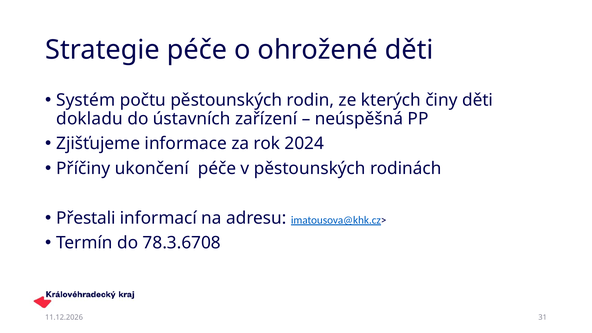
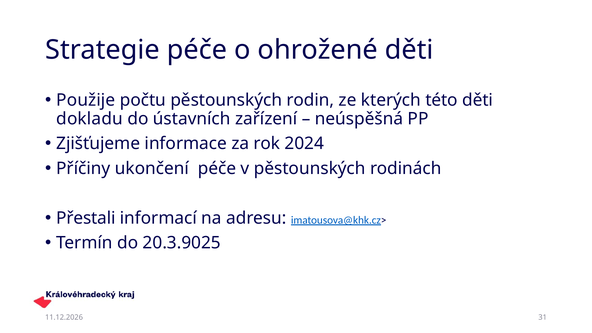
Systém: Systém -> Použije (86, 100)
činy: činy -> této (442, 100)
78.3.6708: 78.3.6708 -> 20.3.9025 (182, 243)
